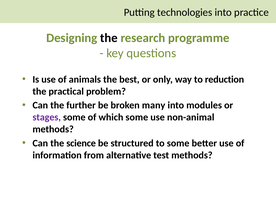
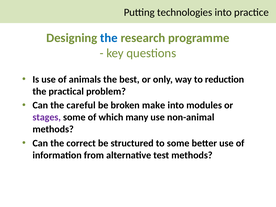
the colour: black -> blue (109, 38)
further: further -> careful (81, 105)
many: many -> make (154, 105)
which some: some -> many (137, 117)
science: science -> correct (81, 143)
